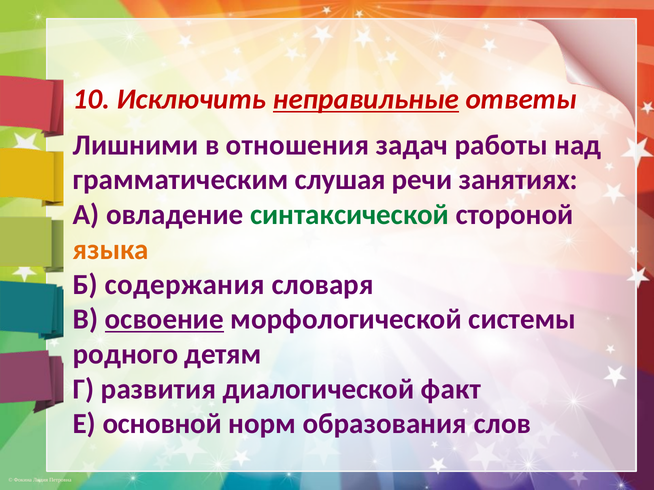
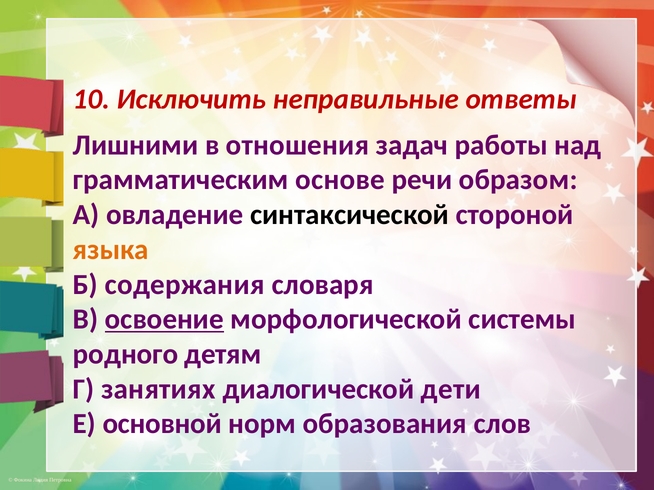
неправильные underline: present -> none (366, 99)
слушая: слушая -> основе (340, 180)
занятиях: занятиях -> образом (518, 180)
синтаксической colour: green -> black (350, 215)
развития: развития -> занятиях (158, 389)
факт: факт -> дети (451, 389)
